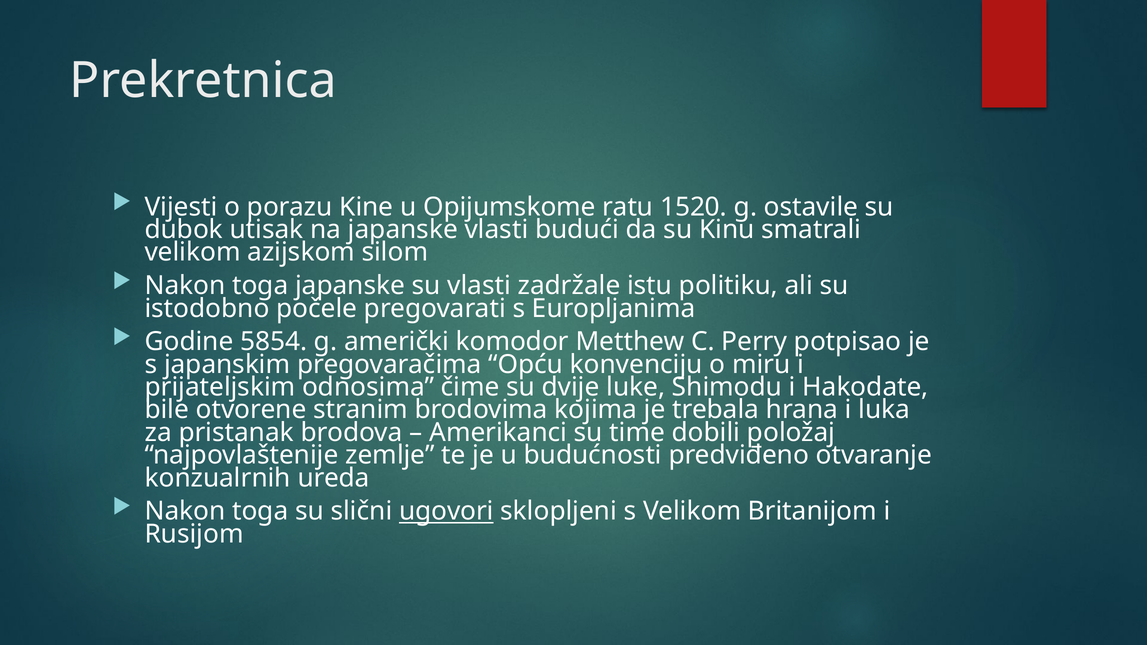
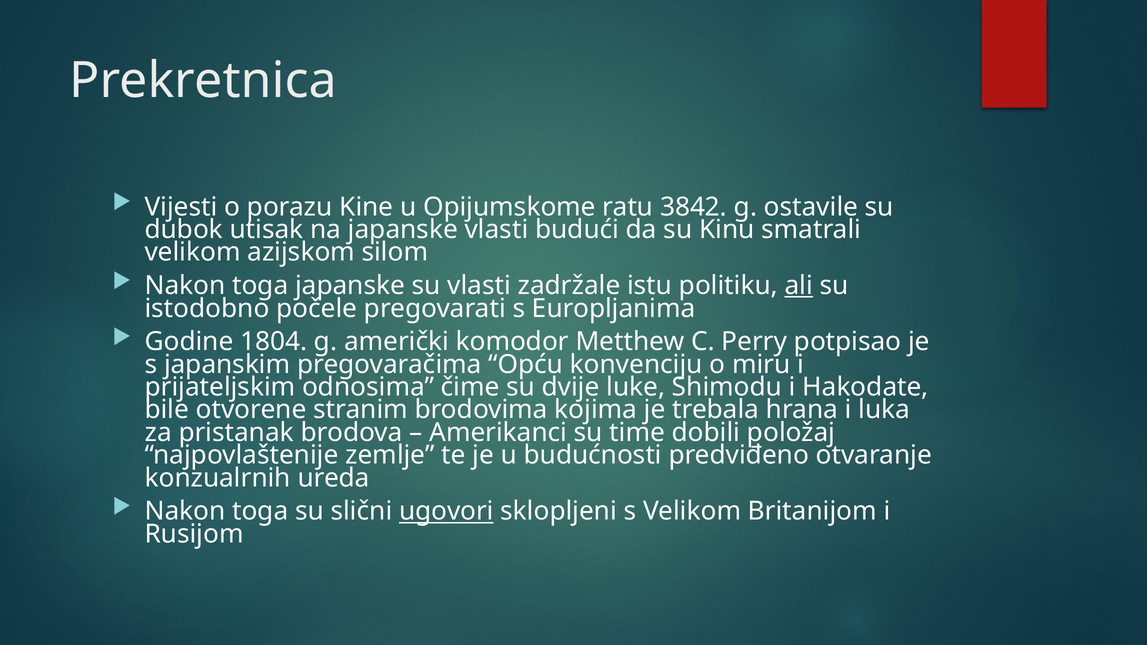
1520: 1520 -> 3842 (694, 207)
ali underline: none -> present (799, 286)
5854: 5854 -> 1804 (274, 342)
